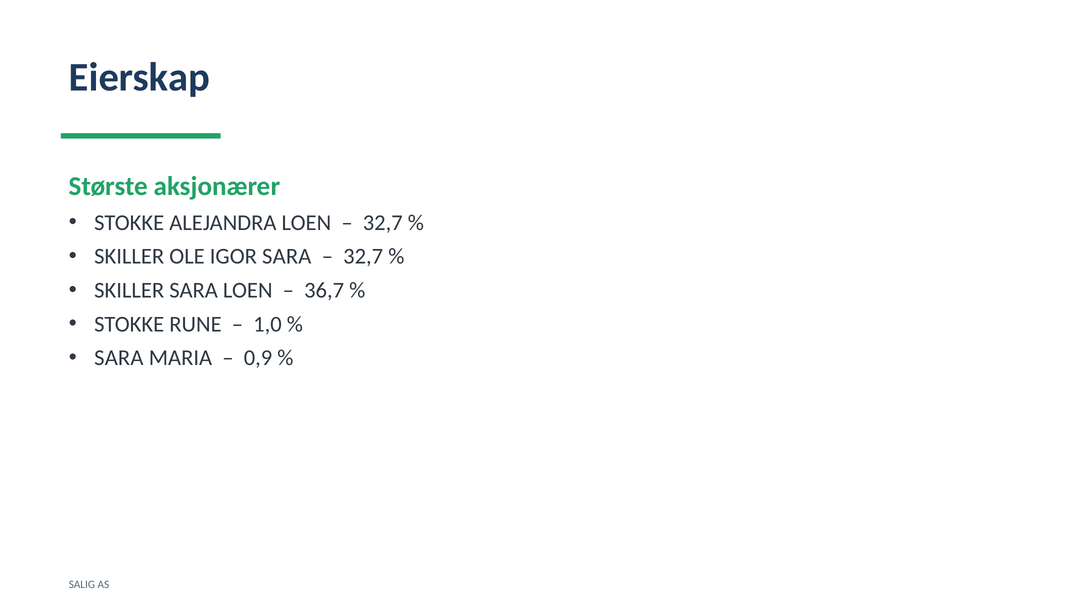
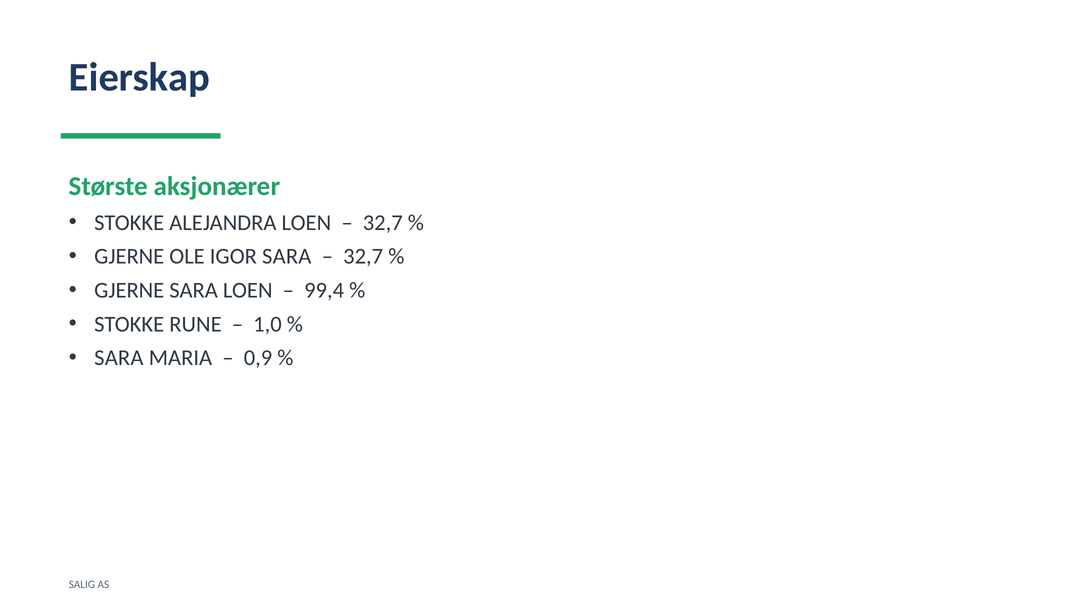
SKILLER: SKILLER -> GJERNE (129, 256)
SKILLER: SKILLER -> GJERNE (129, 290)
36,7: 36,7 -> 99,4 (324, 290)
